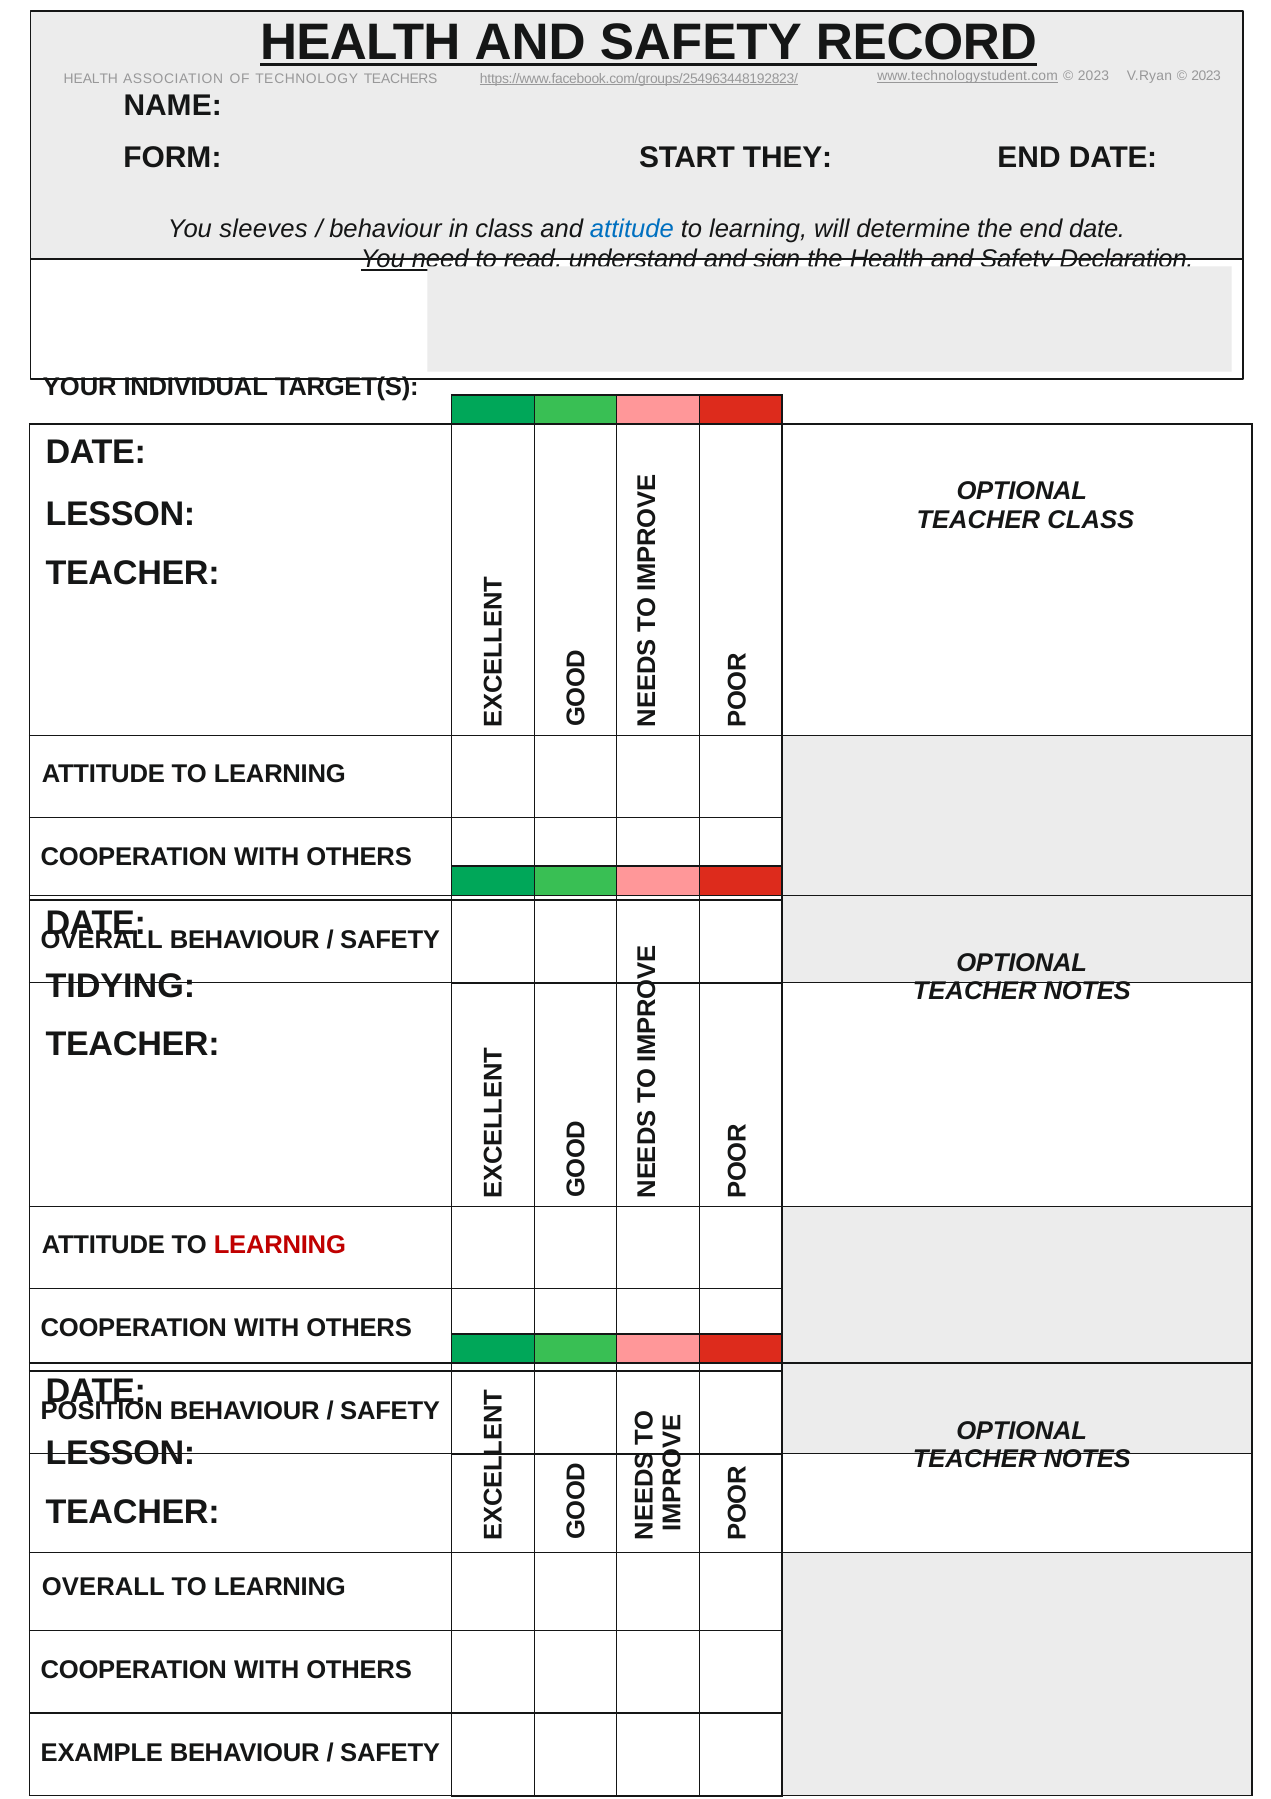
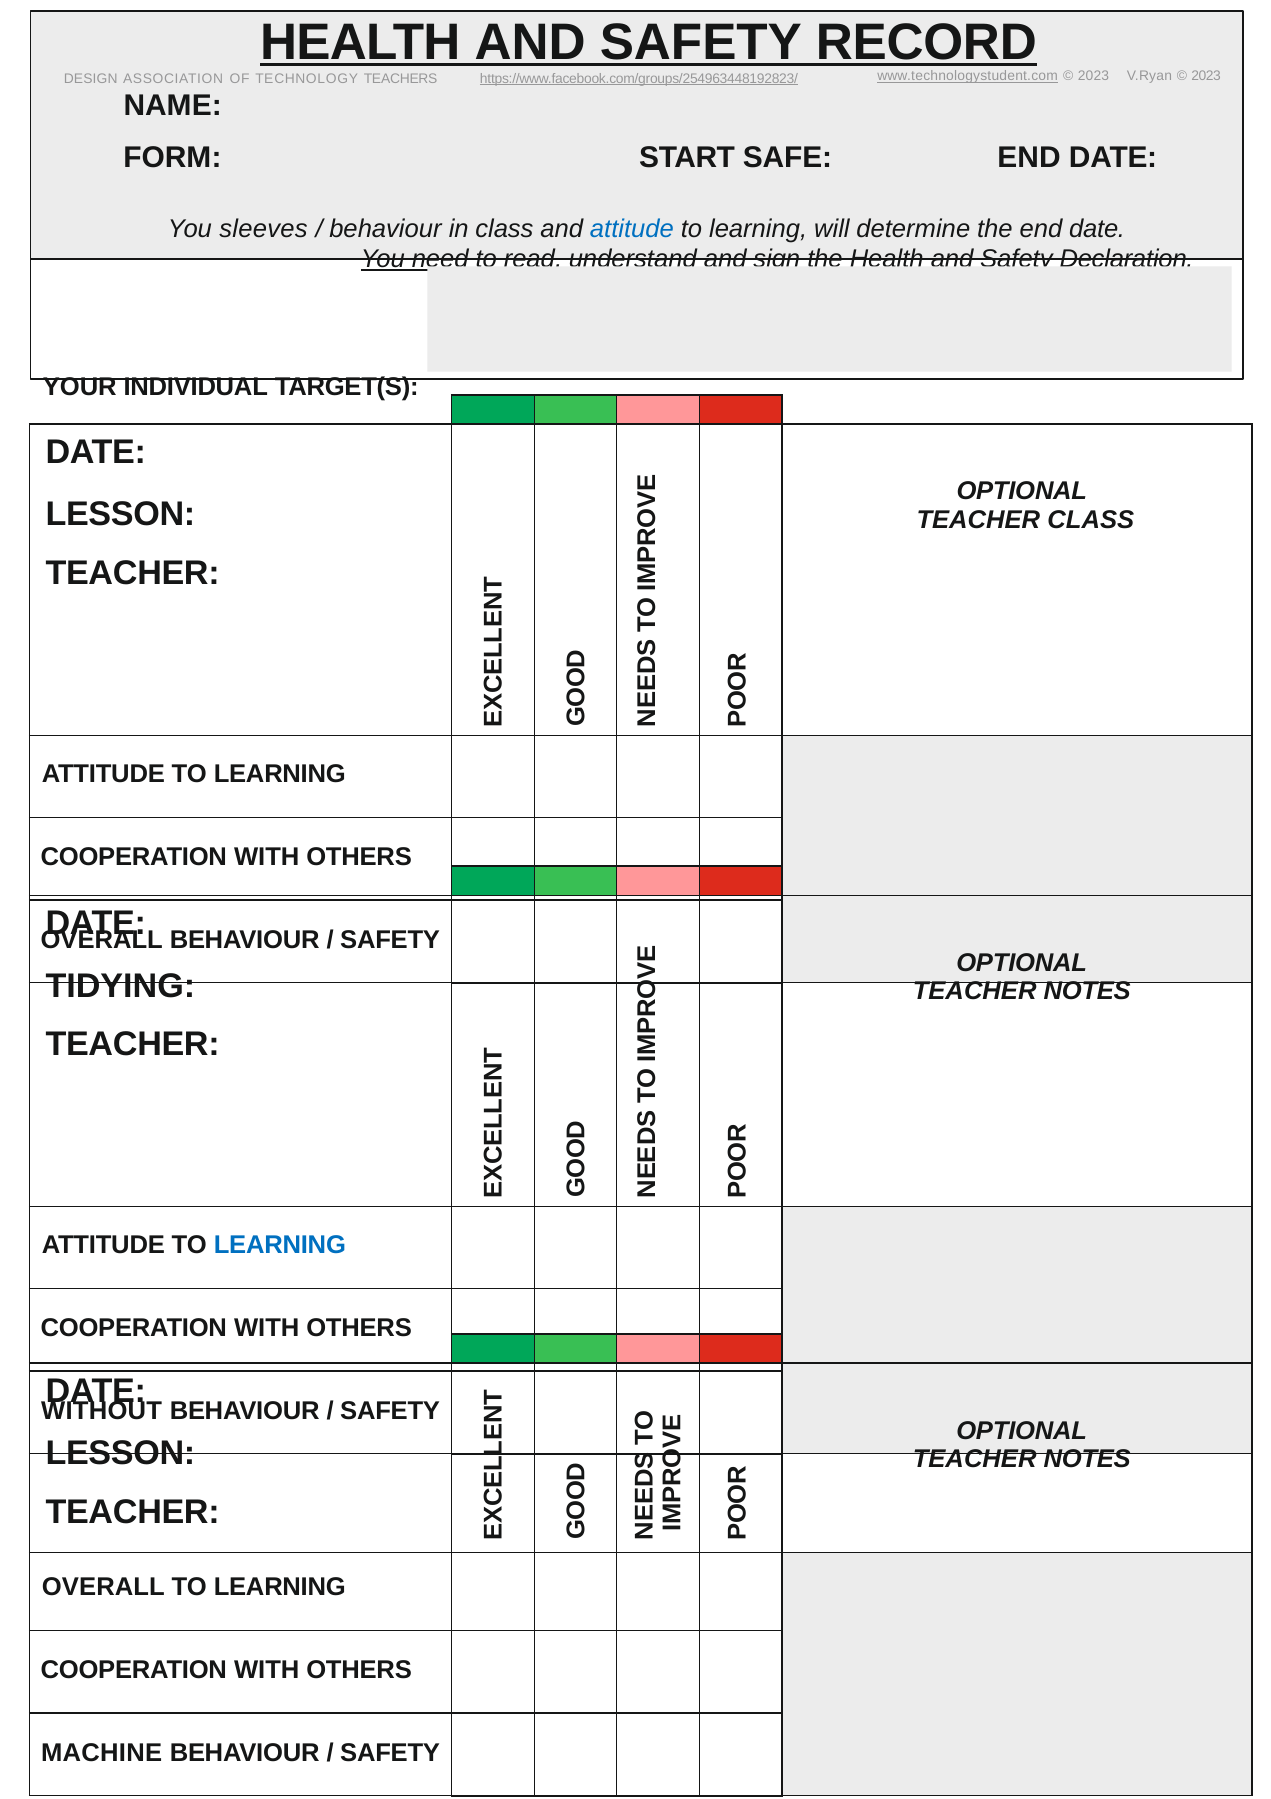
HEALTH: HEALTH -> DESIGN (91, 79)
THEY: THEY -> SAFE (788, 157)
LEARNING colour: red -> blue (280, 1245)
POSITION: POSITION -> WITHOUT (102, 1411)
EXAMPLE: EXAMPLE -> MACHINE (102, 1753)
